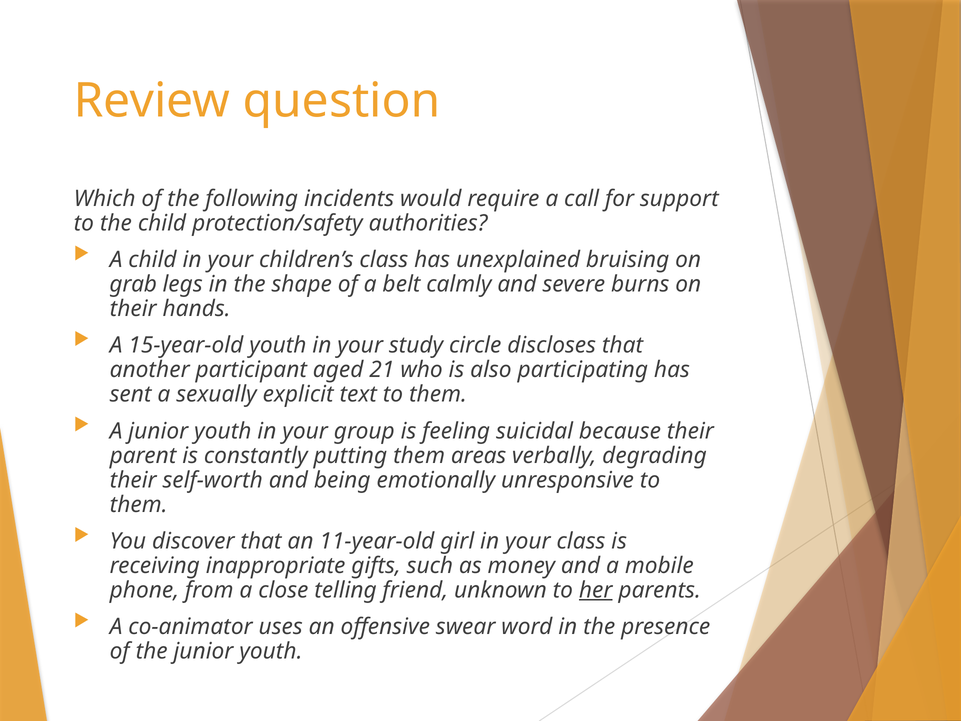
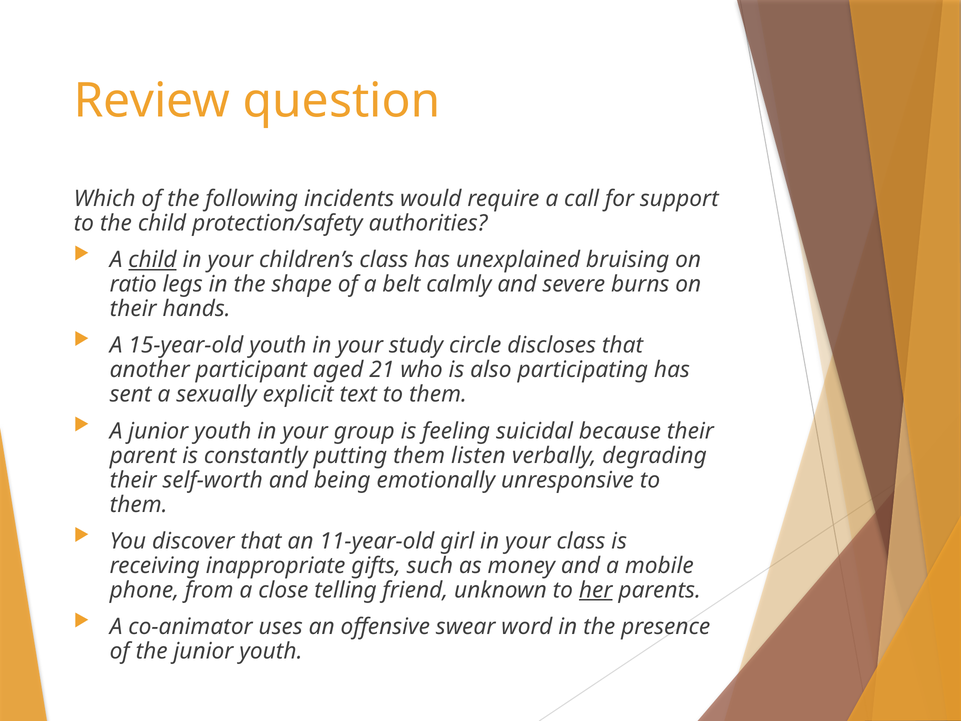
child underline: none -> present (152, 260)
grab: grab -> ratio (133, 284)
areas: areas -> listen (478, 455)
